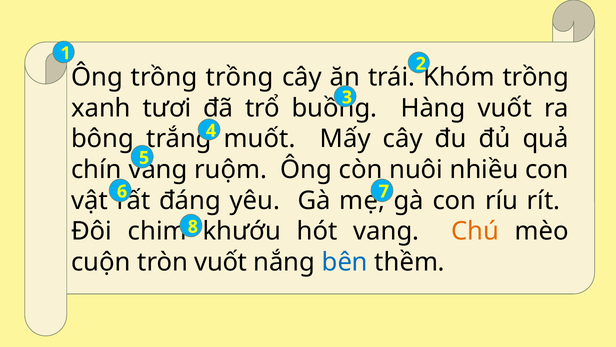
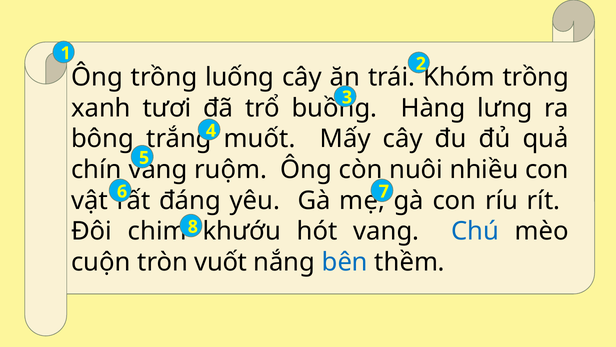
trồng trồng: trồng -> luống (240, 77)
Hàng vuốt: vuốt -> lưng (505, 108)
Chú colour: orange -> blue (475, 231)
